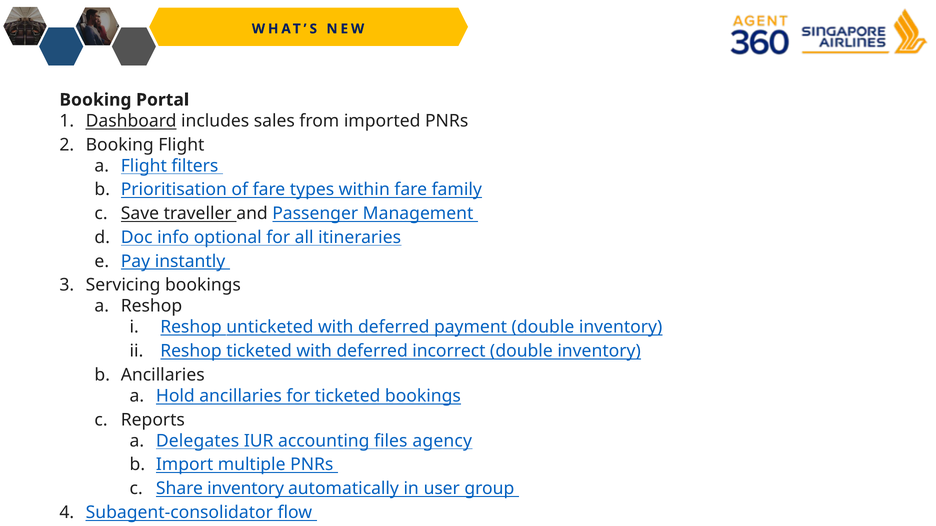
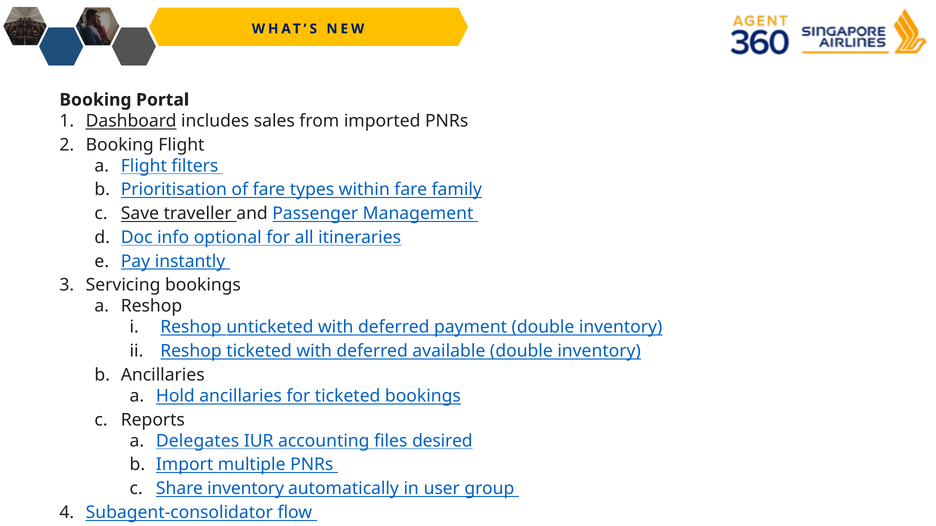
incorrect: incorrect -> available (449, 351)
agency: agency -> desired (442, 441)
